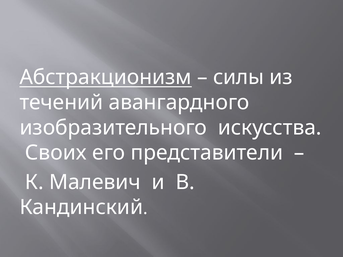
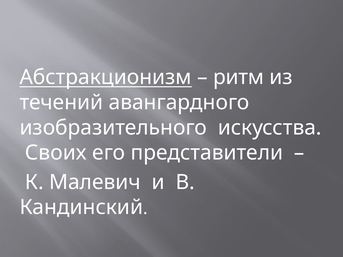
силы: силы -> ритм (239, 77)
